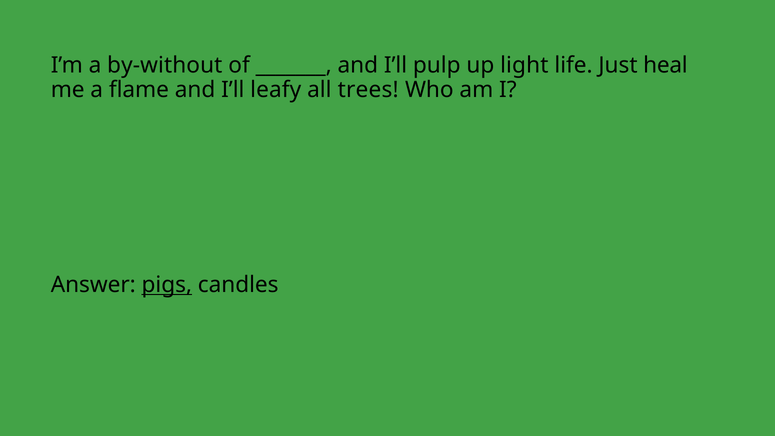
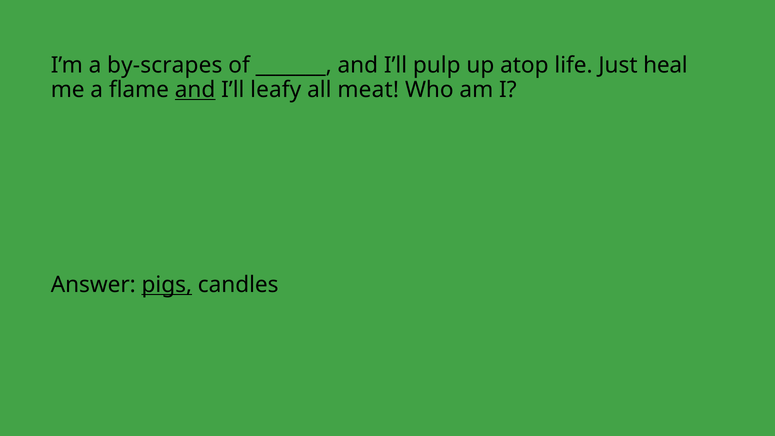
by-without: by-without -> by-scrapes (165, 65)
light: light -> atop (524, 65)
and underline: none -> present (195, 90)
trees: trees -> meat (368, 90)
